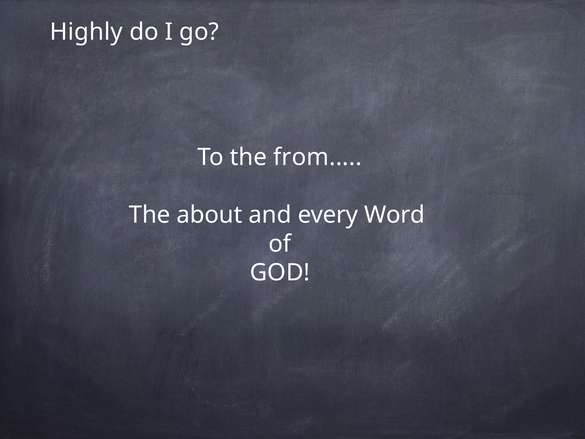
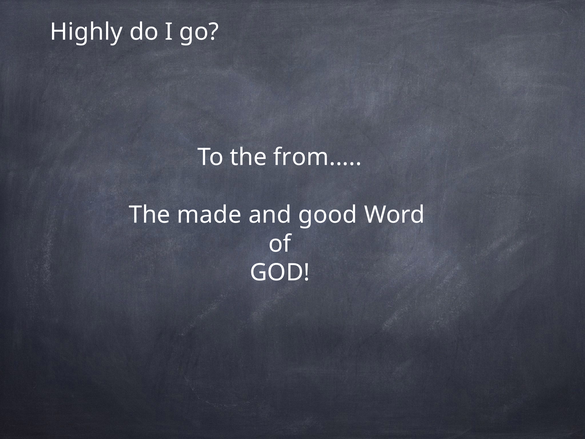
about: about -> made (209, 215)
every: every -> good (328, 215)
